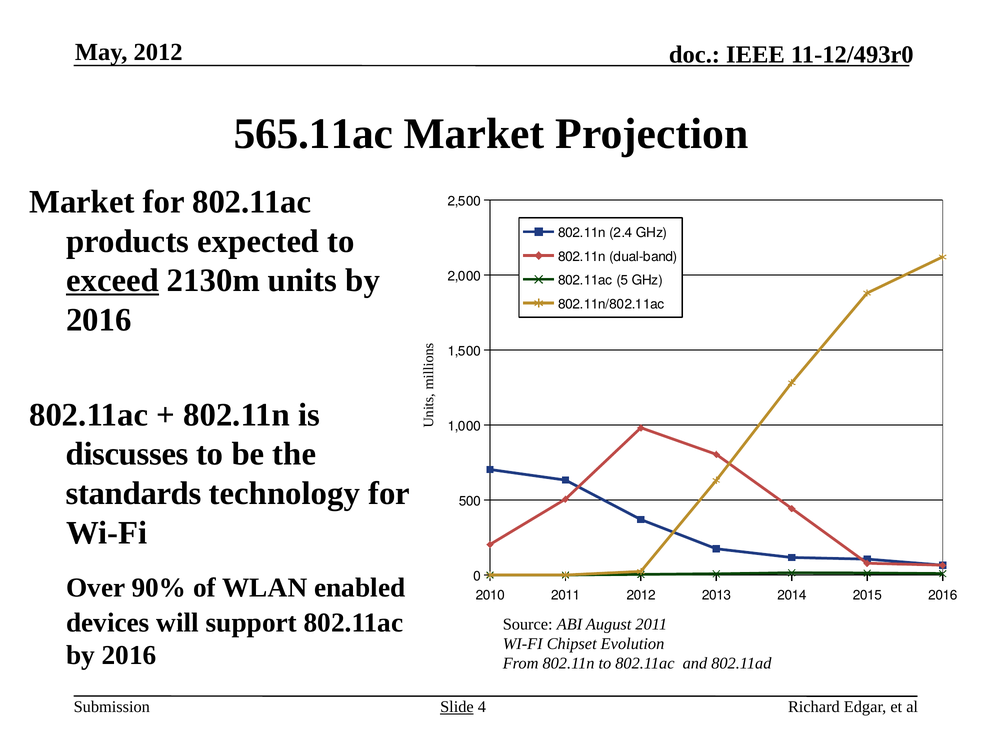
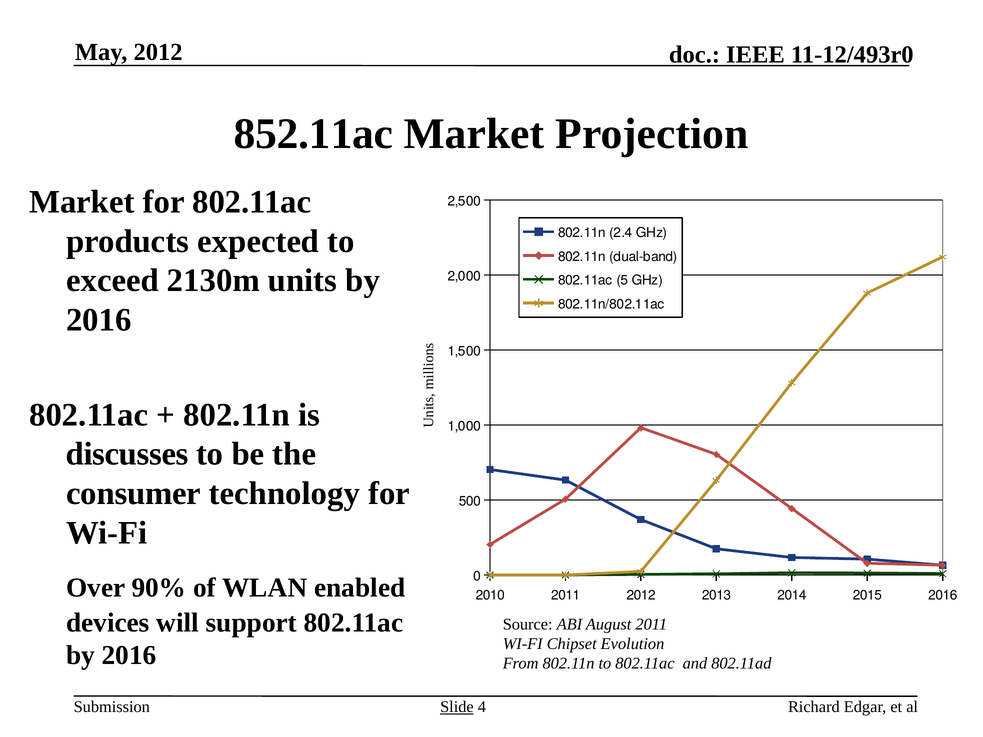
565.11ac: 565.11ac -> 852.11ac (313, 134)
exceed underline: present -> none (112, 281)
standards: standards -> consumer (134, 494)
